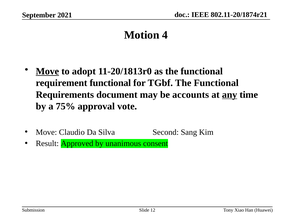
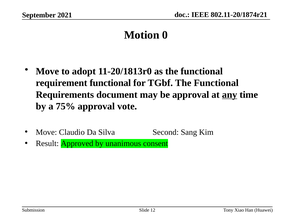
4: 4 -> 0 (165, 35)
Move underline: present -> none (47, 71)
be accounts: accounts -> approval (191, 95)
